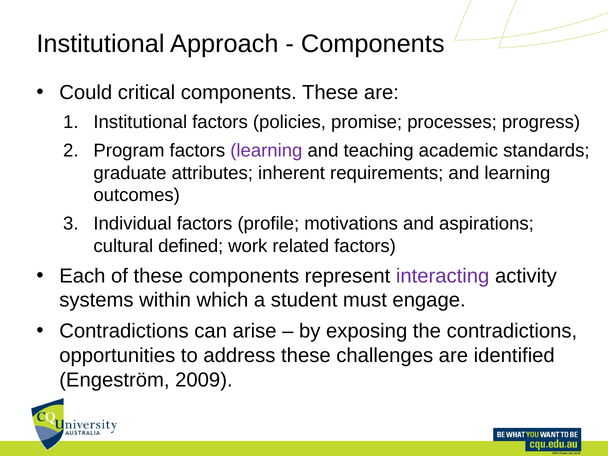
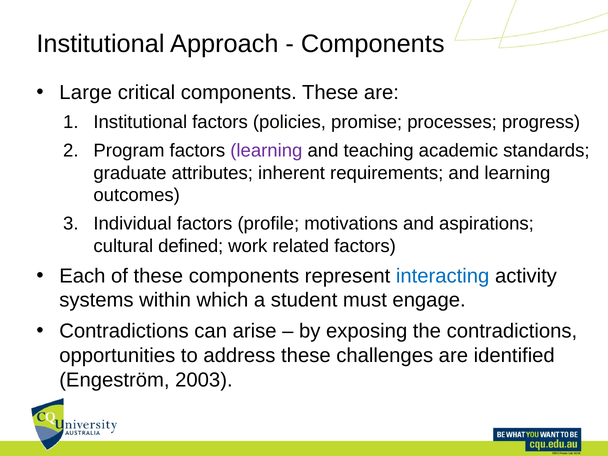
Could: Could -> Large (86, 93)
interacting colour: purple -> blue (443, 276)
2009: 2009 -> 2003 (204, 380)
